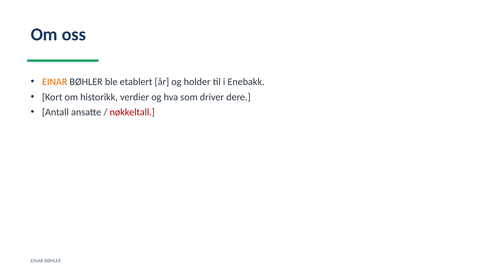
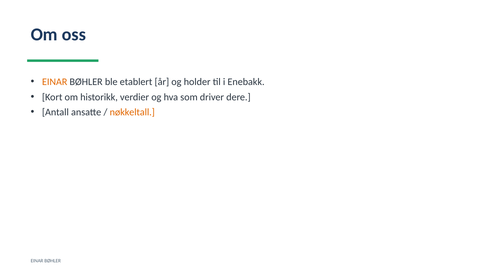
nøkkeltall colour: red -> orange (132, 112)
